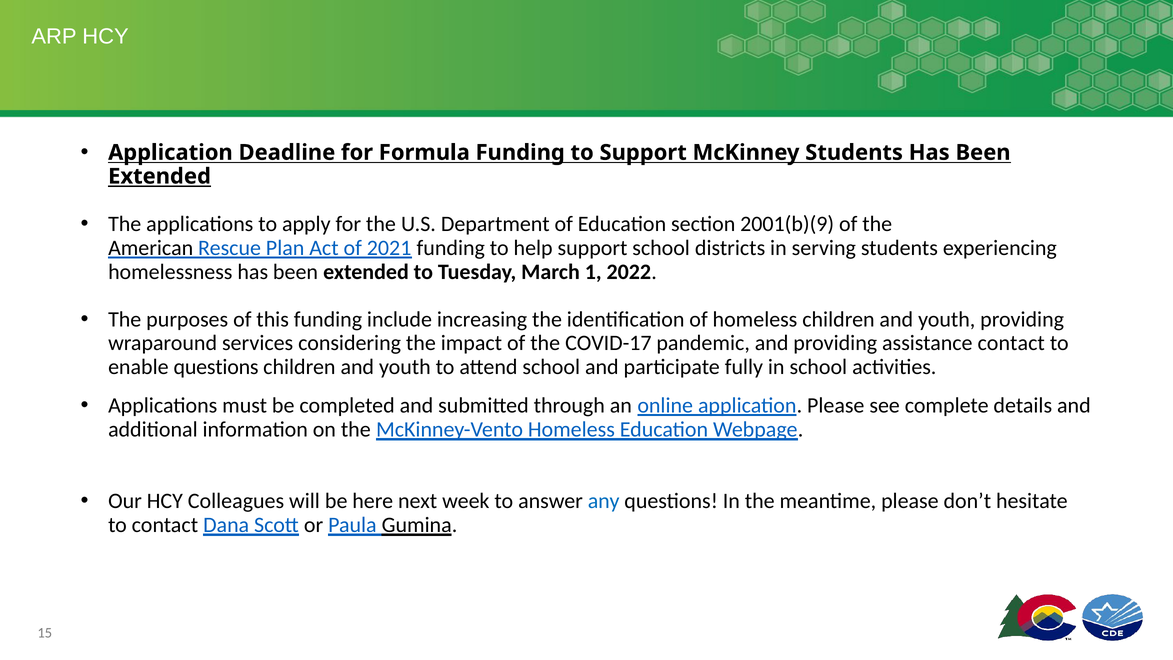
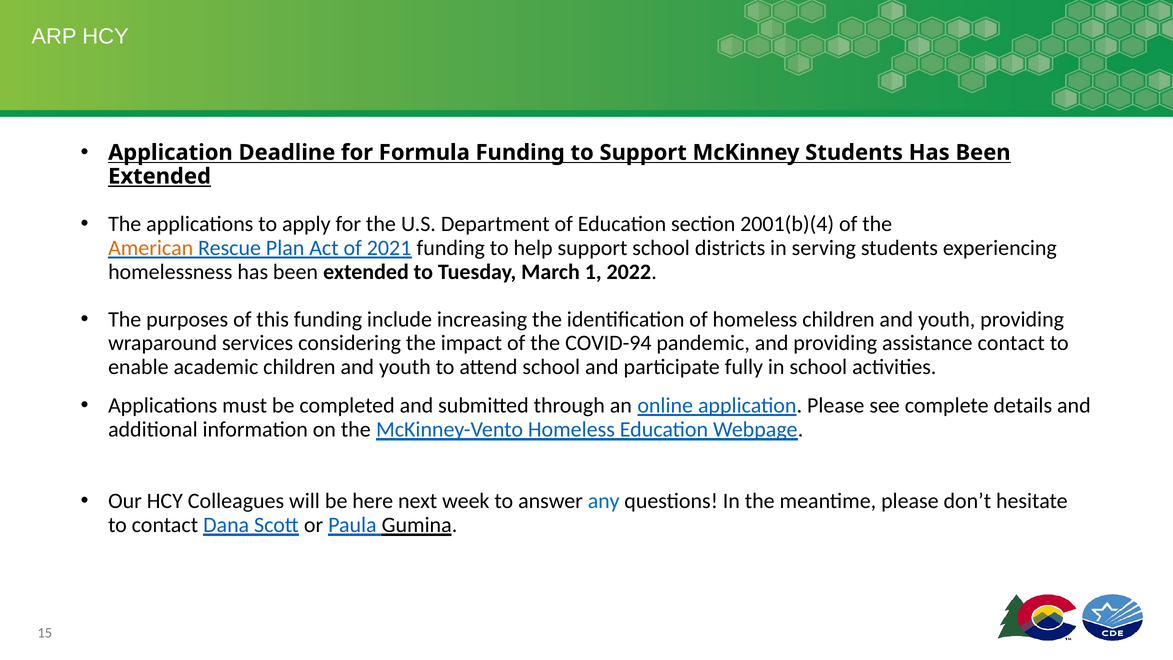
2001(b)(9: 2001(b)(9 -> 2001(b)(4 (787, 224)
American colour: black -> orange (151, 248)
COVID-17: COVID-17 -> COVID-94 (608, 343)
enable questions: questions -> academic (216, 367)
